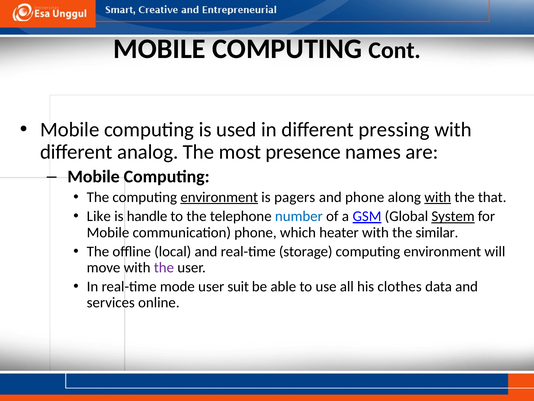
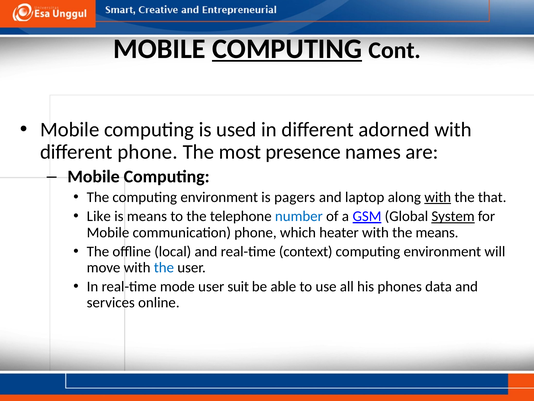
COMPUTING underline: none -> present (287, 49)
pressing: pressing -> adorned (394, 129)
different analog: analog -> phone (148, 152)
environment underline: present -> none (219, 197)
and phone: phone -> laptop (365, 197)
is handle: handle -> means (147, 216)
the similar: similar -> means (437, 232)
storage: storage -> context (306, 251)
the colour: purple -> blue (164, 267)
clothes: clothes -> phones (400, 286)
